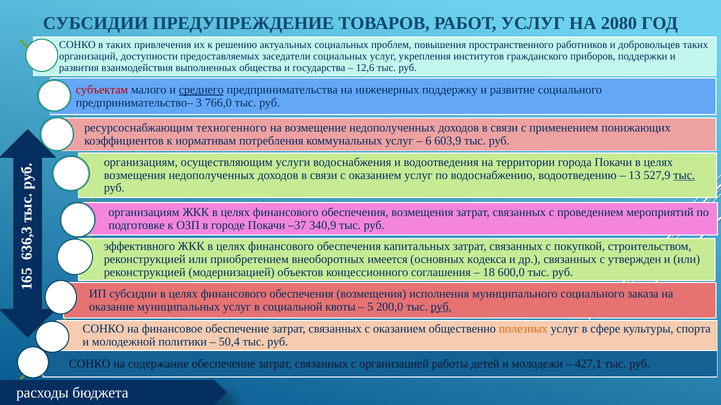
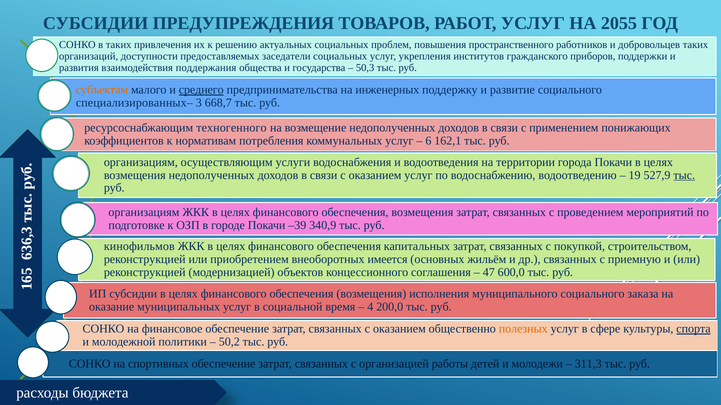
ПРЕДУПРЕЖДЕНИЕ: ПРЕДУПРЕЖДЕНИЕ -> ПРЕДУПРЕЖДЕНИЯ (243, 23)
2080: 2080 -> 2055 (619, 23)
выполненных: выполненных -> поддержания (206, 68)
12,6: 12,6 -> 50,3 (365, 68)
субъектам colour: red -> orange (102, 90)
предпринимательство–: предпринимательство– -> специализированных– (134, 103)
766,0: 766,0 -> 668,7 (218, 103)
603,9: 603,9 -> 162,1 (448, 141)
13: 13 -> 19 (635, 175)
–37: –37 -> –39 (297, 225)
эффективного: эффективного -> кинофильмов (139, 247)
кодекса: кодекса -> жильём (487, 260)
утвержден: утвержден -> приемную (634, 260)
18: 18 -> 47 (489, 273)
квоты: квоты -> время (340, 307)
5: 5 -> 4 (370, 307)
руб underline: present -> none (441, 307)
спорта underline: none -> present (694, 329)
50,4: 50,4 -> 50,2 (229, 342)
содержание: содержание -> спортивных (158, 364)
427,1: 427,1 -> 311,3 (588, 364)
